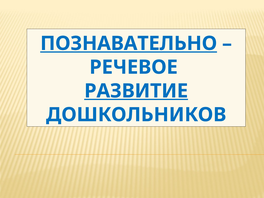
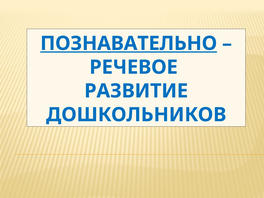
РАЗВИТИЕ underline: present -> none (136, 91)
